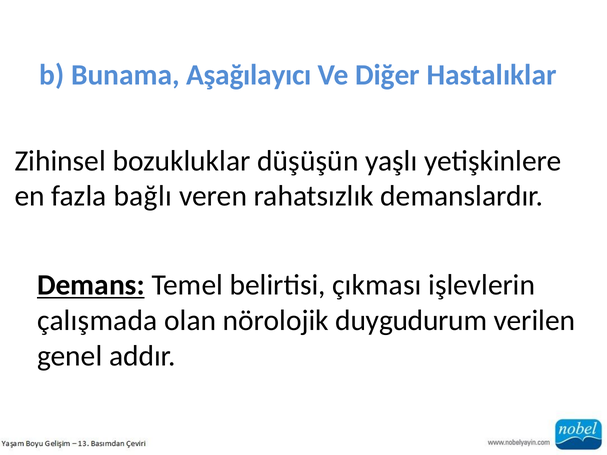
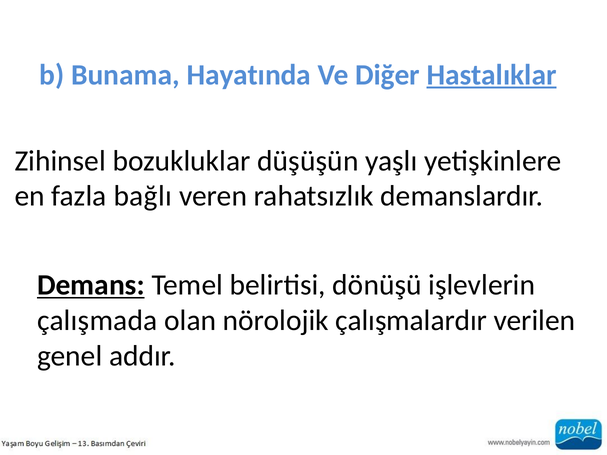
Aşağılayıcı: Aşağılayıcı -> Hayatında (249, 75)
Hastalıklar underline: none -> present (492, 75)
çıkması: çıkması -> dönüşü (377, 285)
duygudurum: duygudurum -> çalışmalardır (411, 321)
